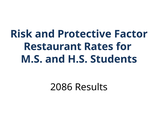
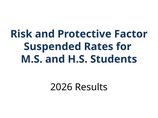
Restaurant: Restaurant -> Suspended (53, 47)
2086: 2086 -> 2026 (61, 88)
